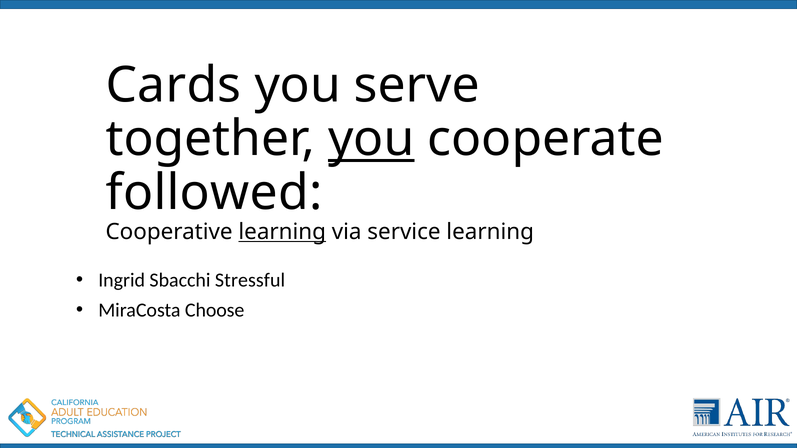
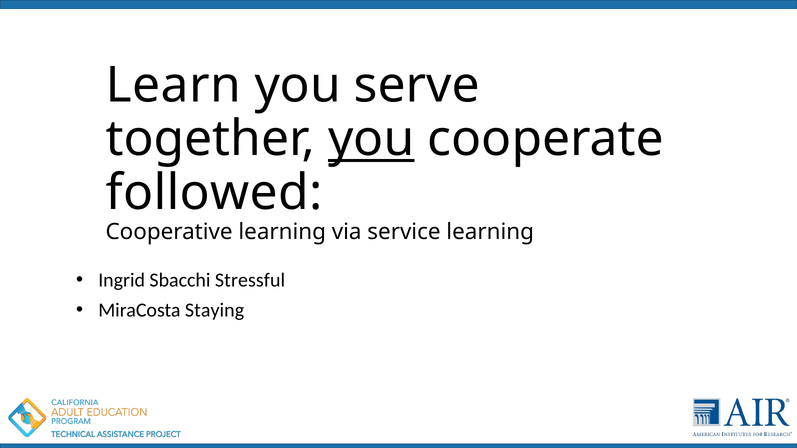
Cards: Cards -> Learn (173, 85)
learning underline: present -> none (282, 232)
Choose: Choose -> Staying (215, 310)
